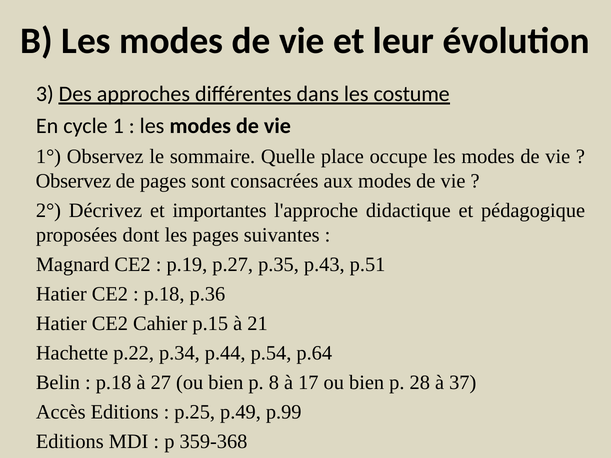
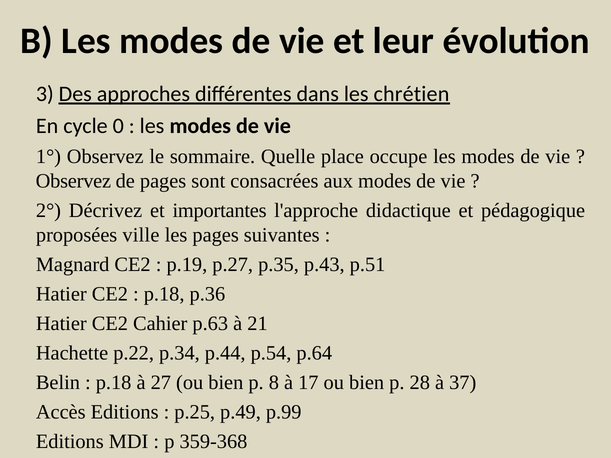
costume: costume -> chrétien (411, 94)
1: 1 -> 0 (118, 126)
dont: dont -> ville (141, 235)
p.15: p.15 -> p.63 (210, 324)
